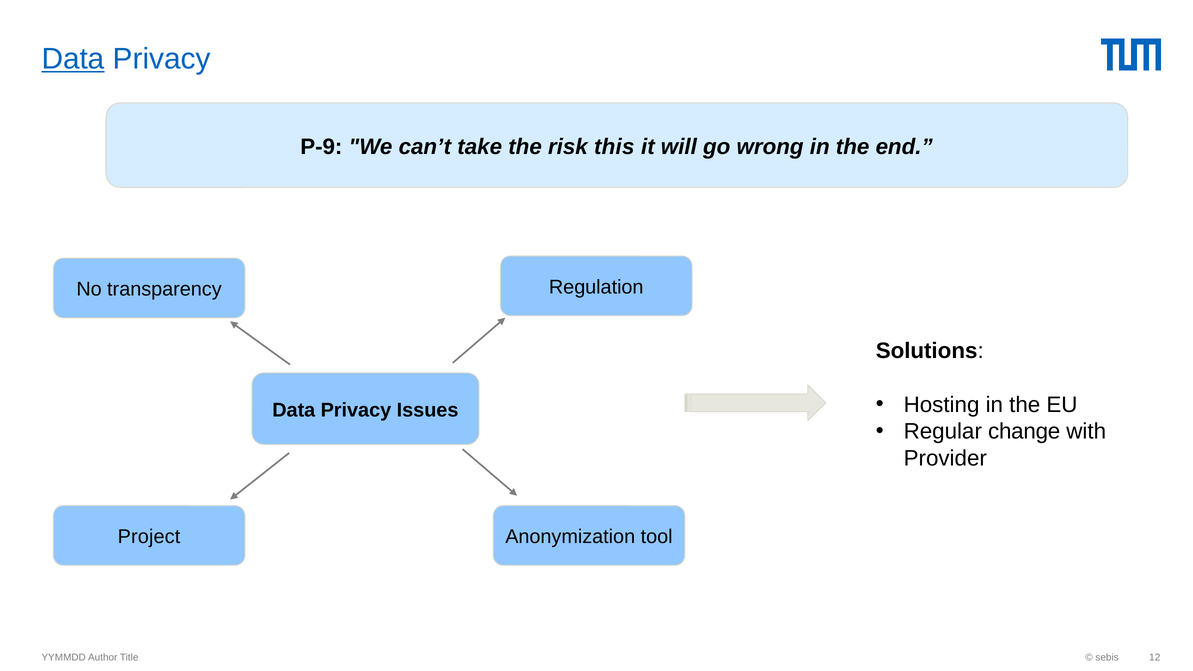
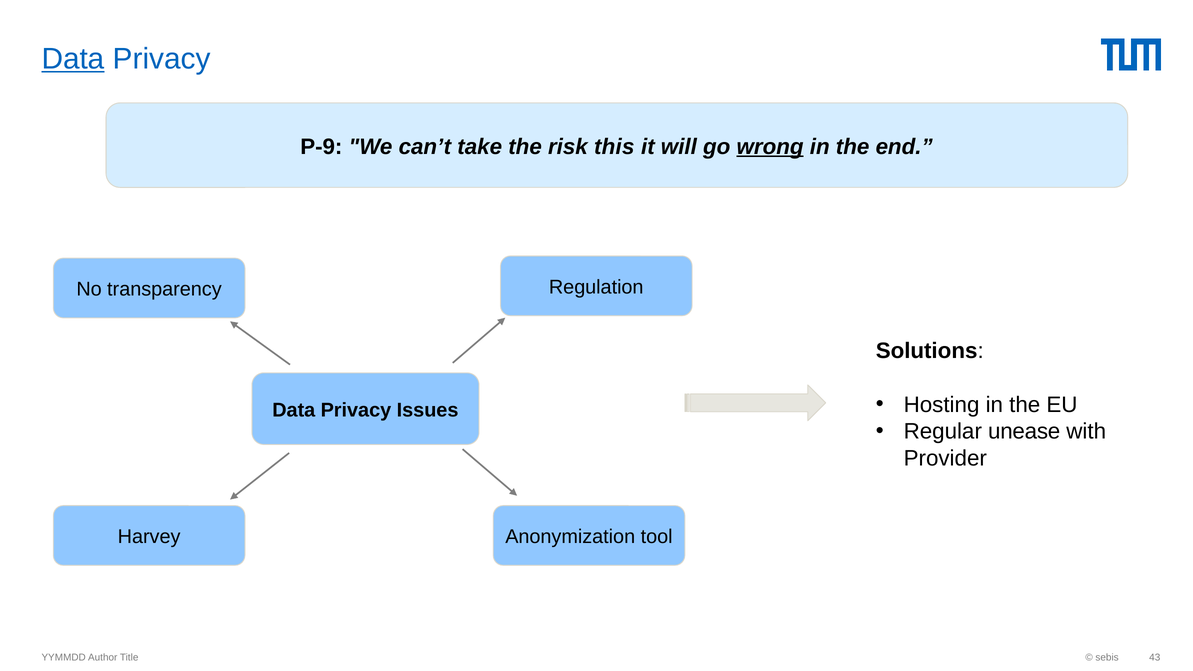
wrong underline: none -> present (770, 147)
change: change -> unease (1024, 432)
Project: Project -> Harvey (149, 537)
12: 12 -> 43 (1155, 658)
